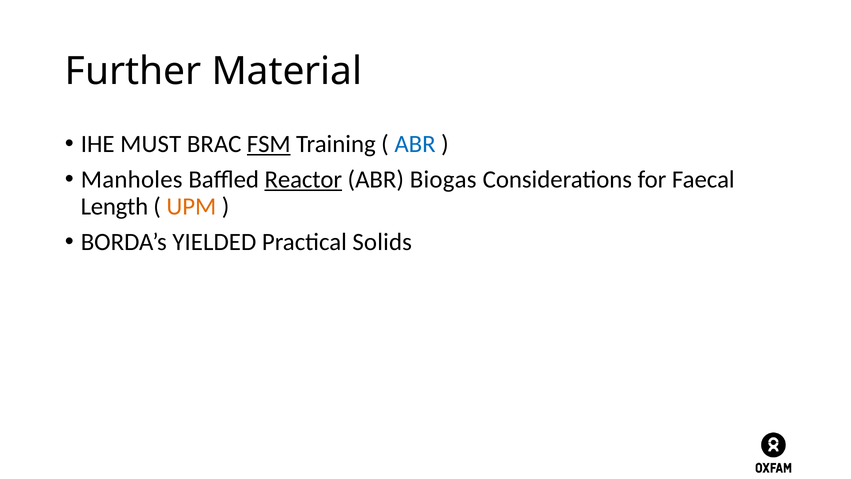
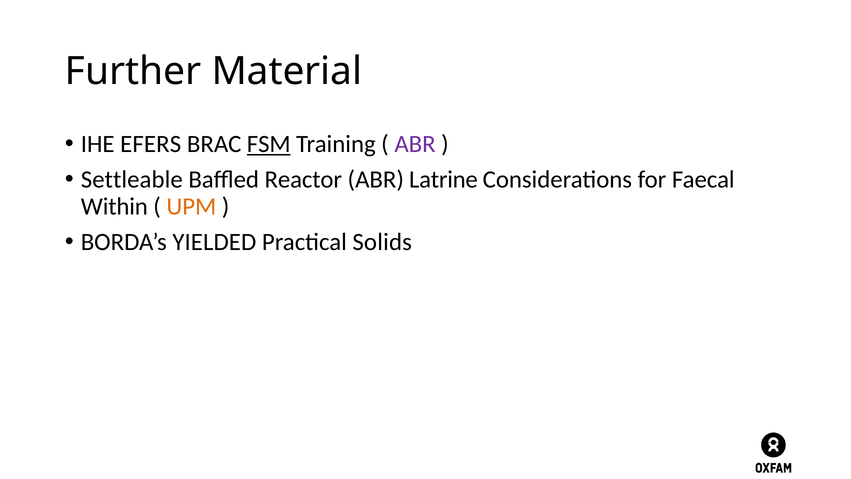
MUST: MUST -> EFERS (151, 144)
ABR colour: blue -> purple (415, 144)
Manholes: Manholes -> Settleable (132, 180)
Reactor underline: present -> none (303, 180)
Biogas: Biogas -> Latrine (443, 180)
Length: Length -> Within (114, 206)
